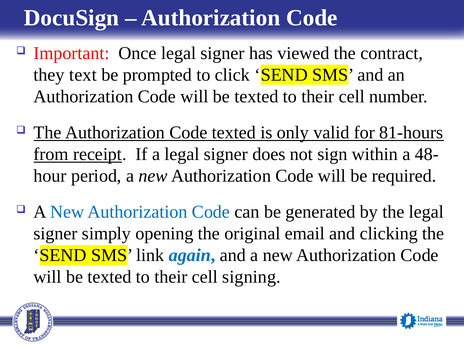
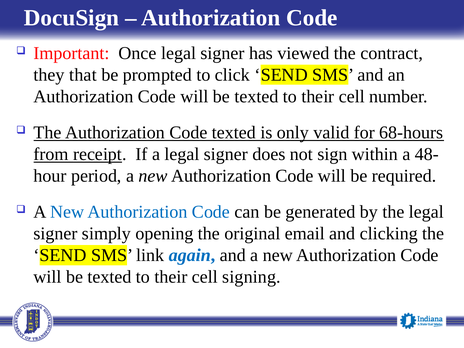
text: text -> that (83, 75)
81-hours: 81-hours -> 68-hours (411, 132)
